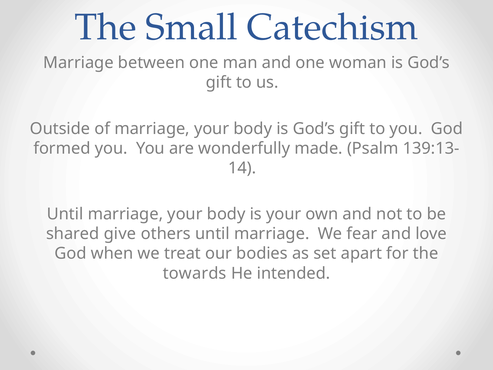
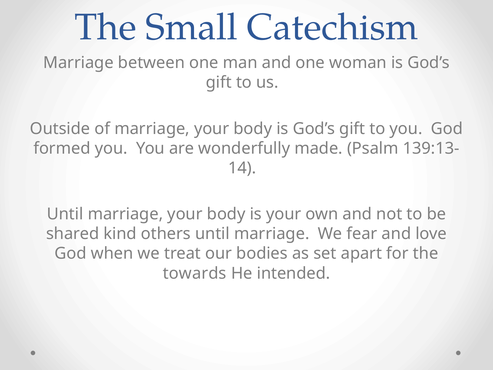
give: give -> kind (120, 234)
